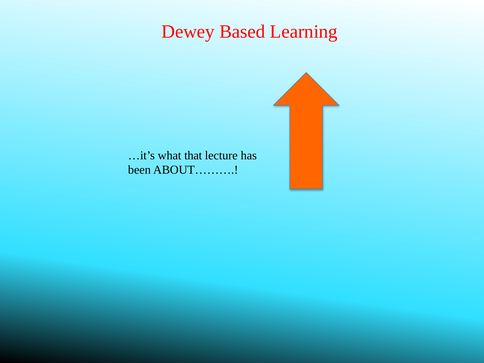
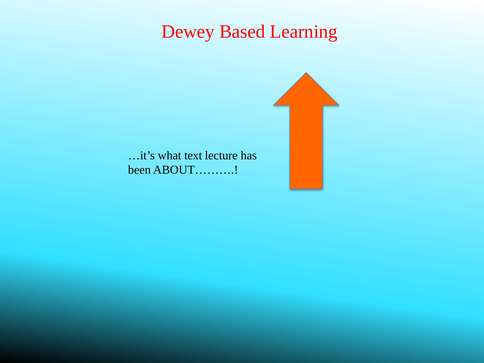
that: that -> text (193, 155)
